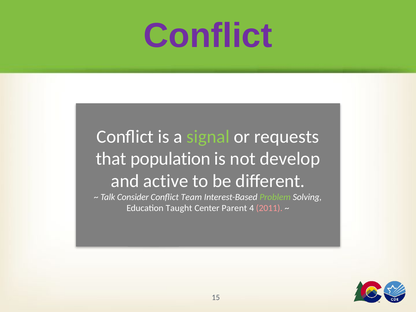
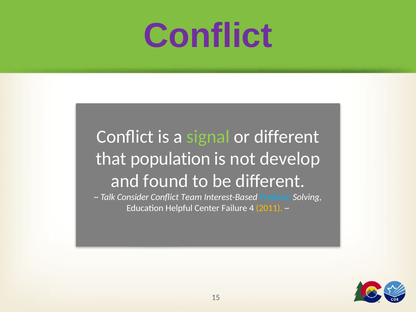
or requests: requests -> different (287, 137)
active: active -> found (166, 181)
Problem colour: light green -> light blue (275, 197)
Taught: Taught -> Helpful (179, 208)
Parent: Parent -> Failure (234, 208)
2011 colour: pink -> yellow (269, 208)
